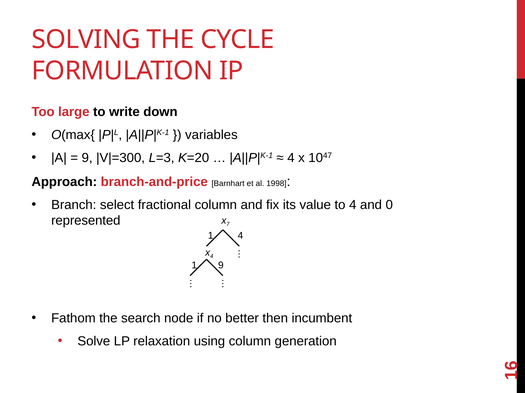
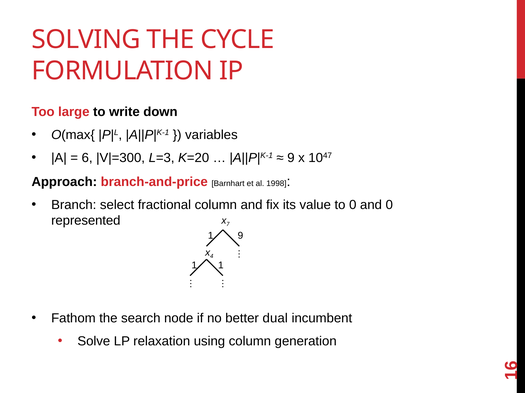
9: 9 -> 6 (87, 158)
4: 4 -> 9 (291, 158)
to 4: 4 -> 0 (353, 205)
1 4: 4 -> 9 (240, 236)
1 9: 9 -> 1 (221, 266)
then: then -> dual (275, 319)
